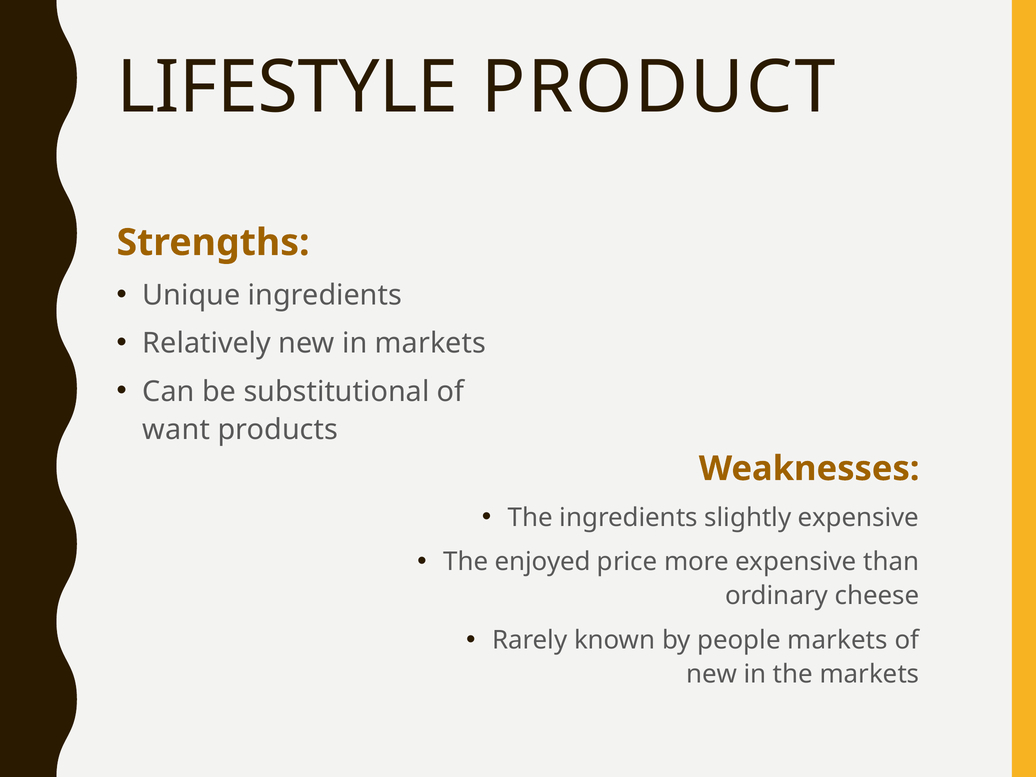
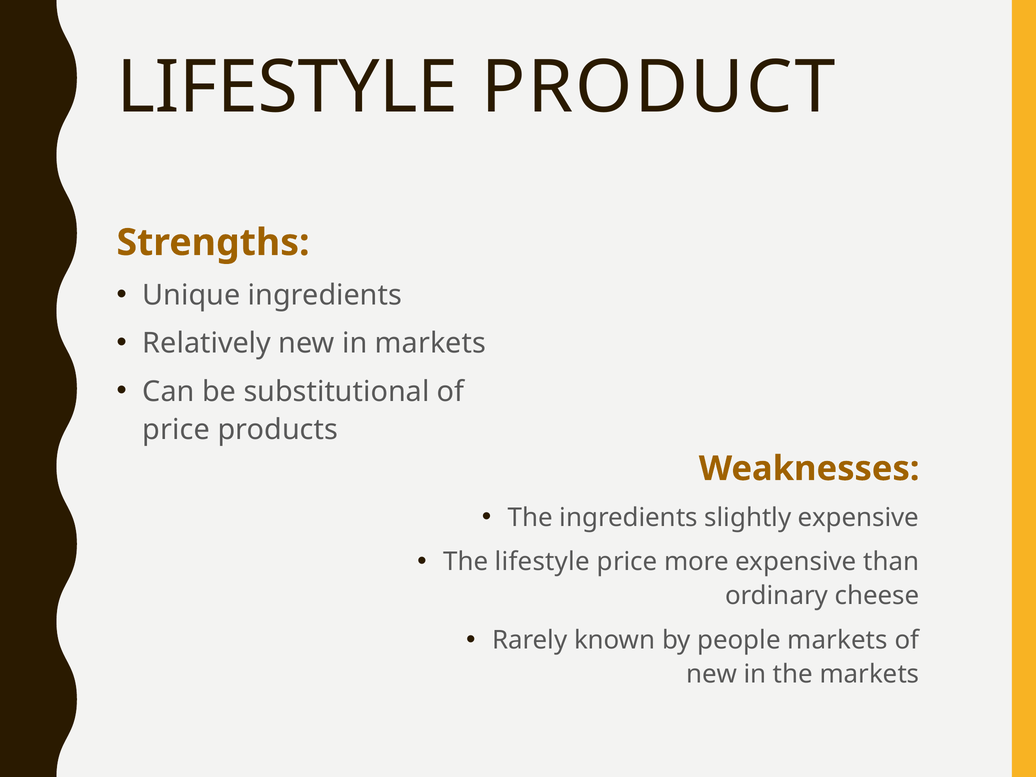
want: want -> price (176, 430)
The enjoyed: enjoyed -> lifestyle (542, 562)
